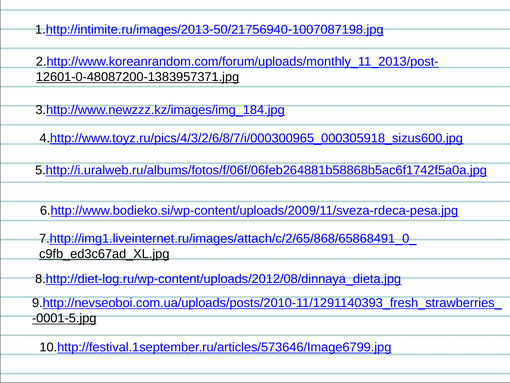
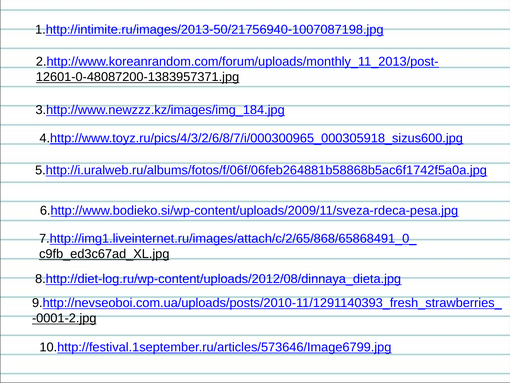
-0001-5.jpg: -0001-5.jpg -> -0001-2.jpg (64, 318)
